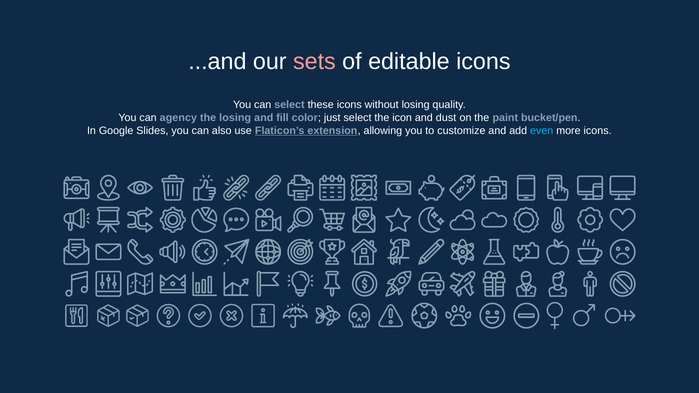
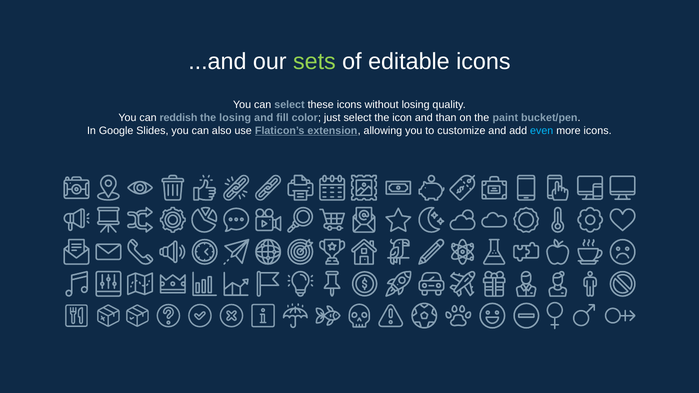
sets colour: pink -> light green (314, 62)
agency: agency -> reddish (178, 118)
dust: dust -> than (446, 118)
